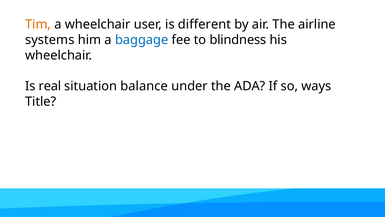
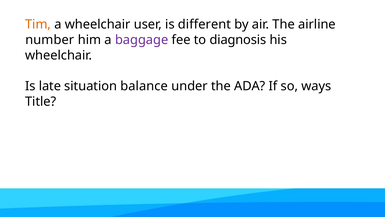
systems: systems -> number (50, 40)
baggage colour: blue -> purple (142, 40)
blindness: blindness -> diagnosis (238, 40)
real: real -> late (50, 86)
